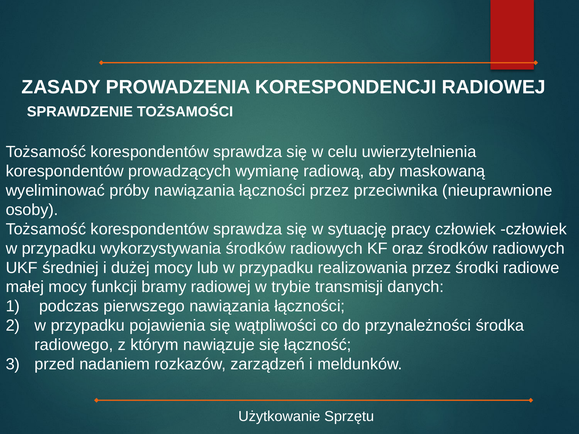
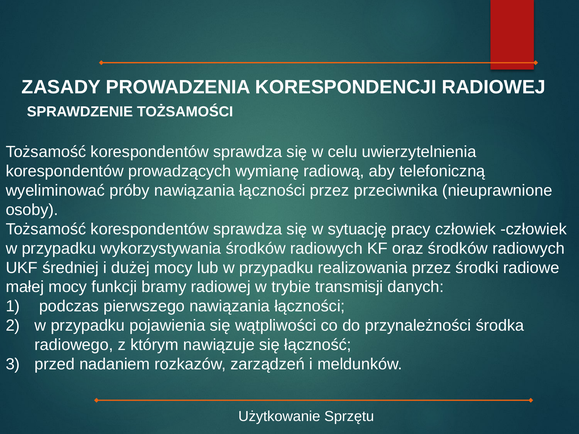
maskowaną: maskowaną -> telefoniczną (442, 171)
